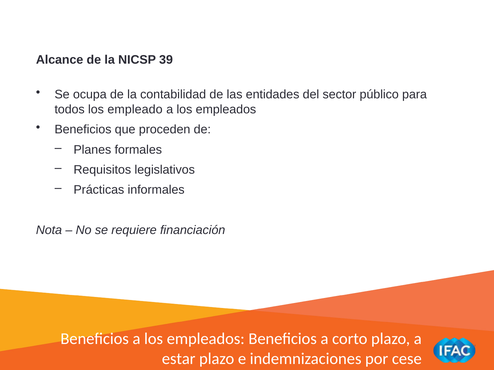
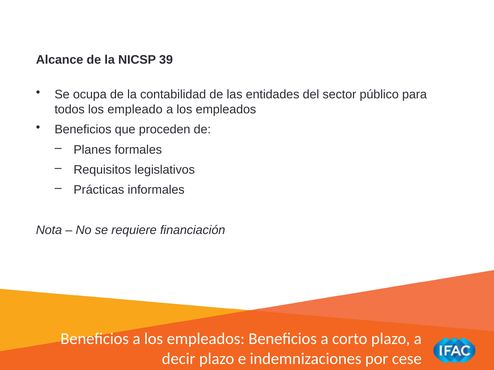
estar: estar -> decir (179, 359)
